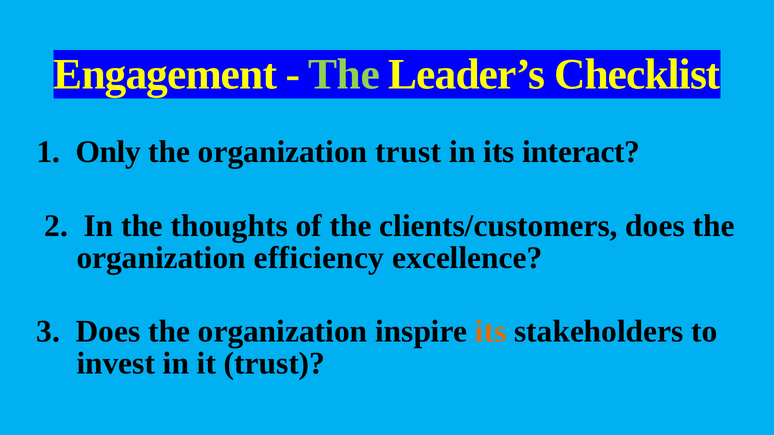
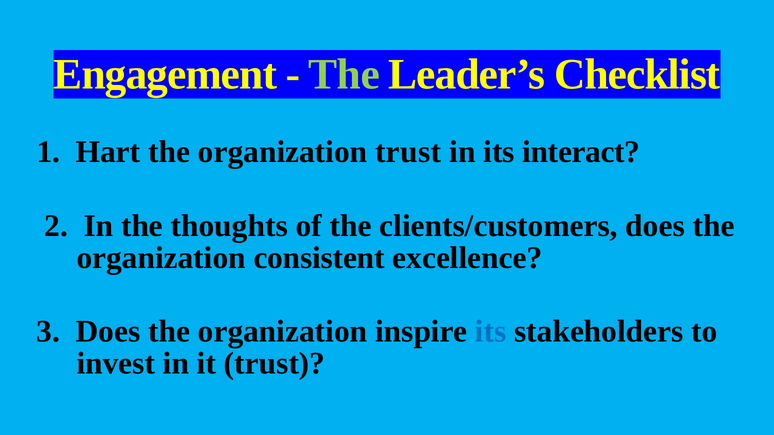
Only: Only -> Hart (108, 152)
efficiency: efficiency -> consistent (319, 258)
its colour: orange -> blue (491, 332)
